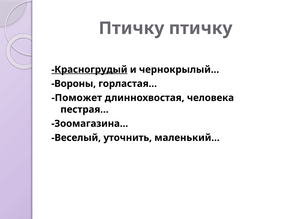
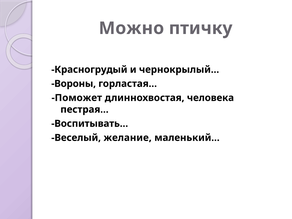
Птичку: Птичку -> Можно (131, 28)
Красногрудый underline: present -> none (89, 70)
Зоомагазина…: Зоомагазина… -> Воспитывать… (90, 124)
уточнить: уточнить -> желание (128, 138)
